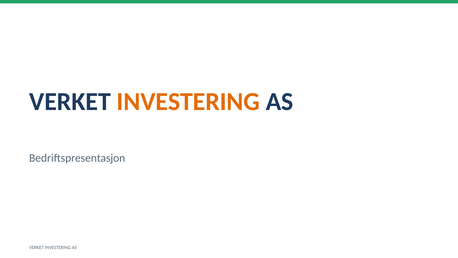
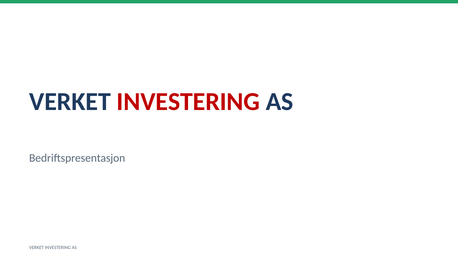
INVESTERING colour: orange -> red (188, 102)
